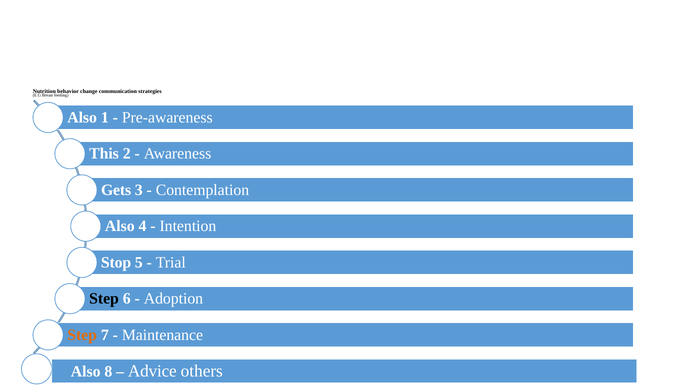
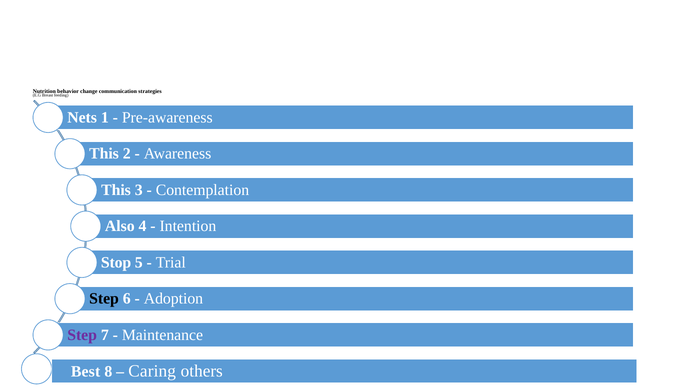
Also: Also -> Nets (82, 117)
Gets: Gets -> This (116, 190)
Step colour: orange -> purple (82, 335)
Also: Also -> Best (86, 371)
Advice: Advice -> Caring (152, 371)
